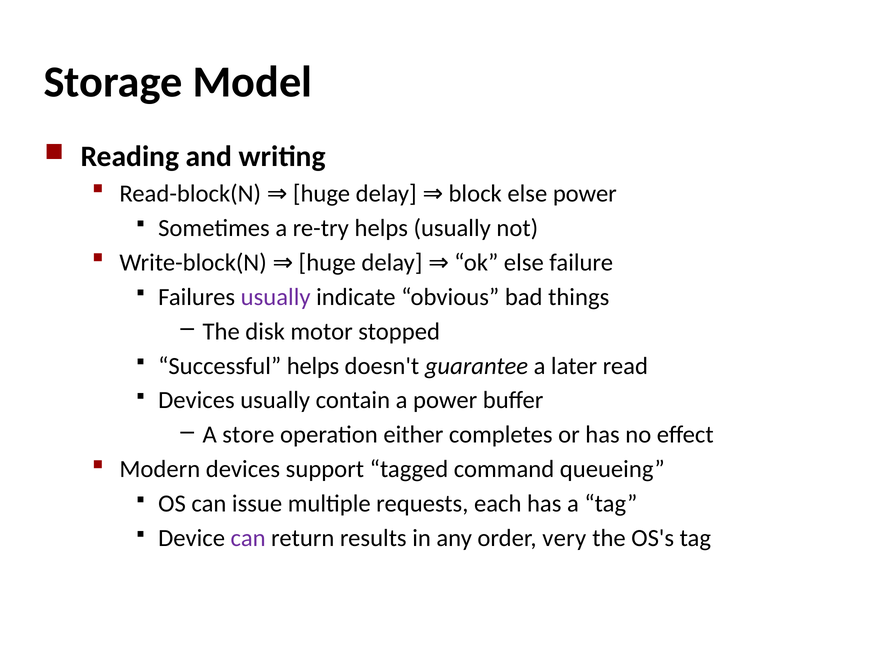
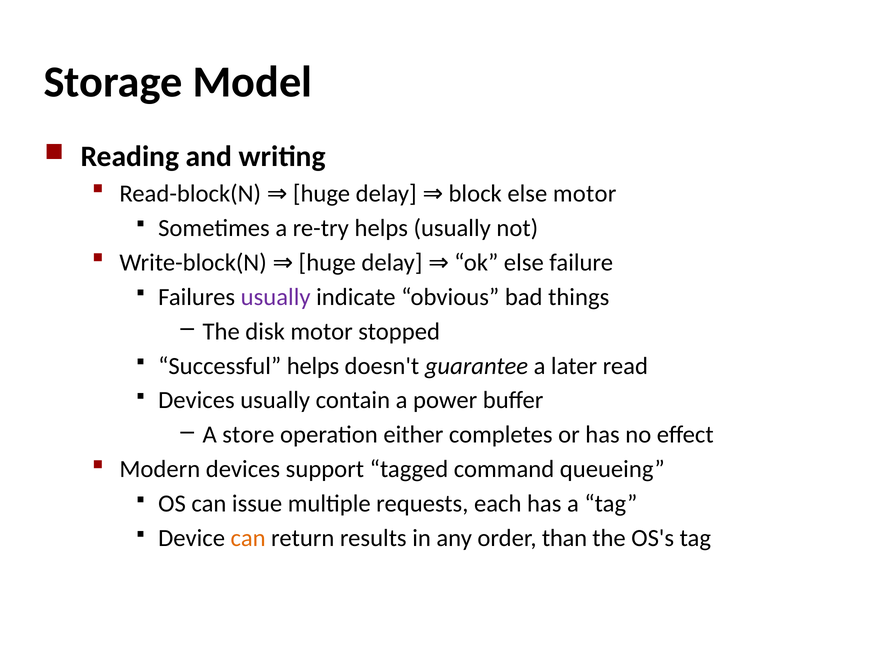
else power: power -> motor (585, 193)
can colour: purple -> orange (248, 539)
very: very -> than (565, 539)
